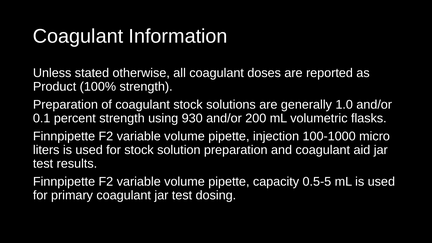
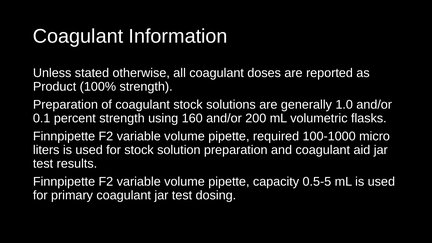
930: 930 -> 160 (192, 118)
injection: injection -> required (276, 136)
